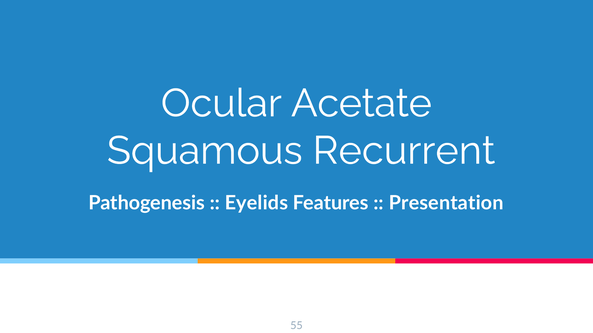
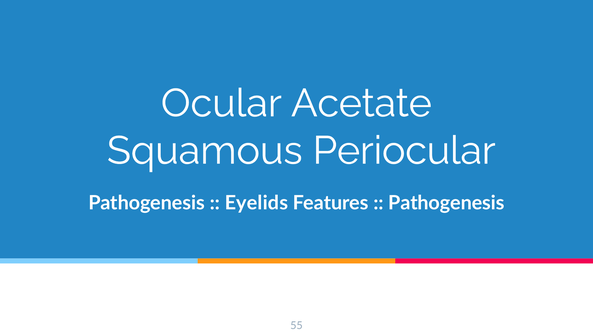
Recurrent: Recurrent -> Periocular (404, 151)
Presentation: Presentation -> Pathogenesis (446, 203)
